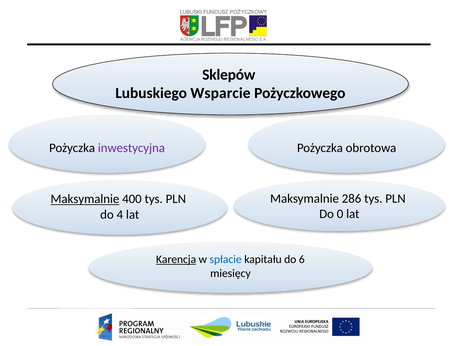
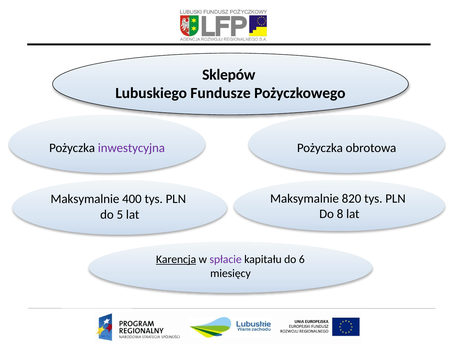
Wsparcie: Wsparcie -> Fundusze (221, 93)
286: 286 -> 820 (352, 198)
Maksymalnie underline: present -> none (85, 199)
0: 0 -> 8 (340, 214)
4: 4 -> 5 (120, 214)
spłacie colour: blue -> purple (226, 259)
